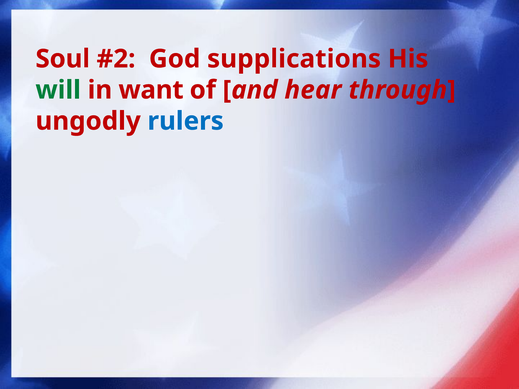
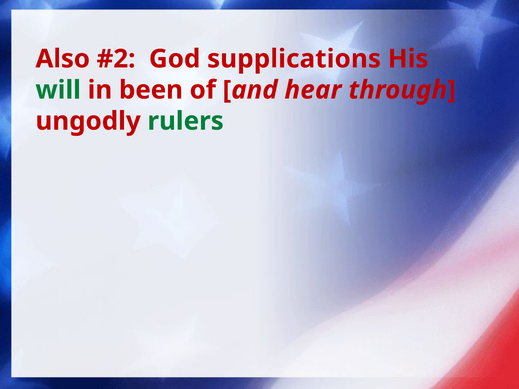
Soul: Soul -> Also (63, 59)
want: want -> been (151, 90)
rulers colour: blue -> green (186, 121)
